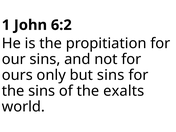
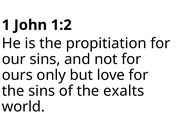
6:2: 6:2 -> 1:2 (61, 25)
but sins: sins -> love (111, 75)
